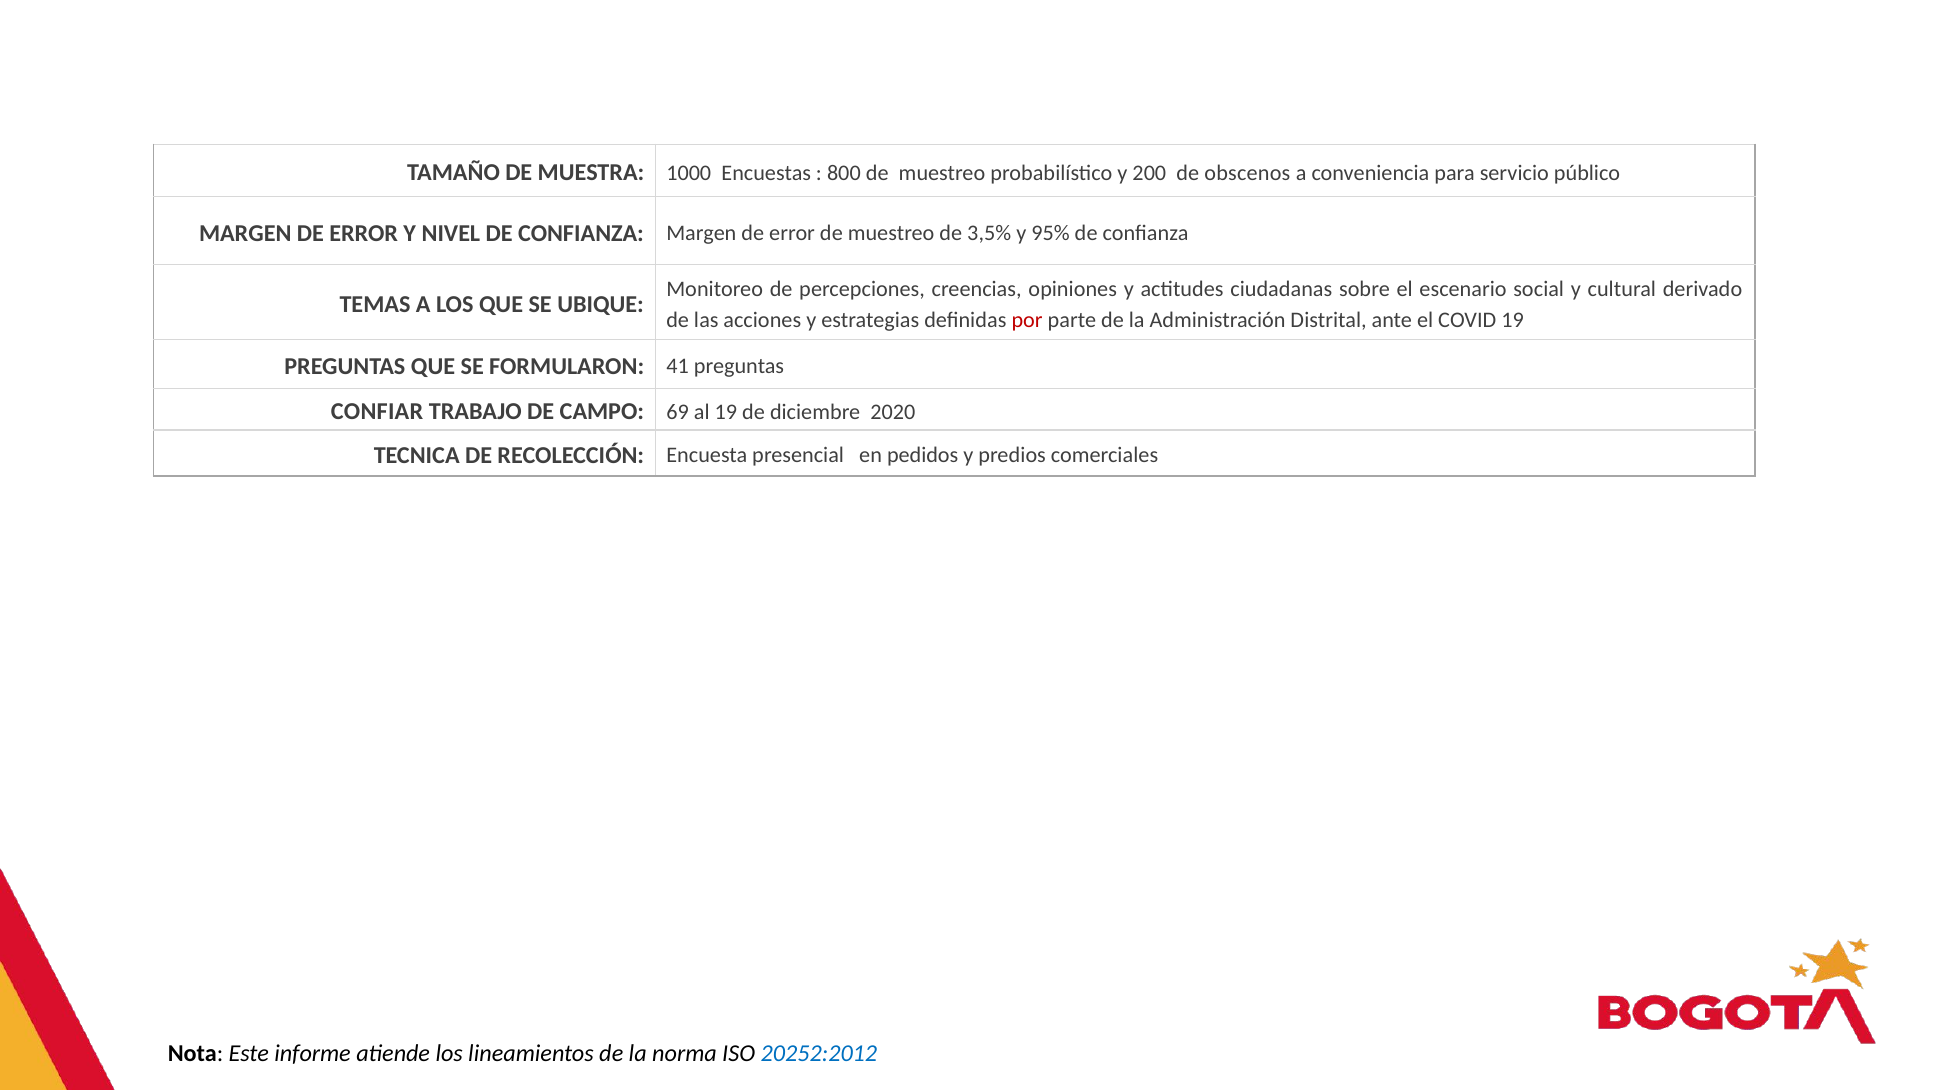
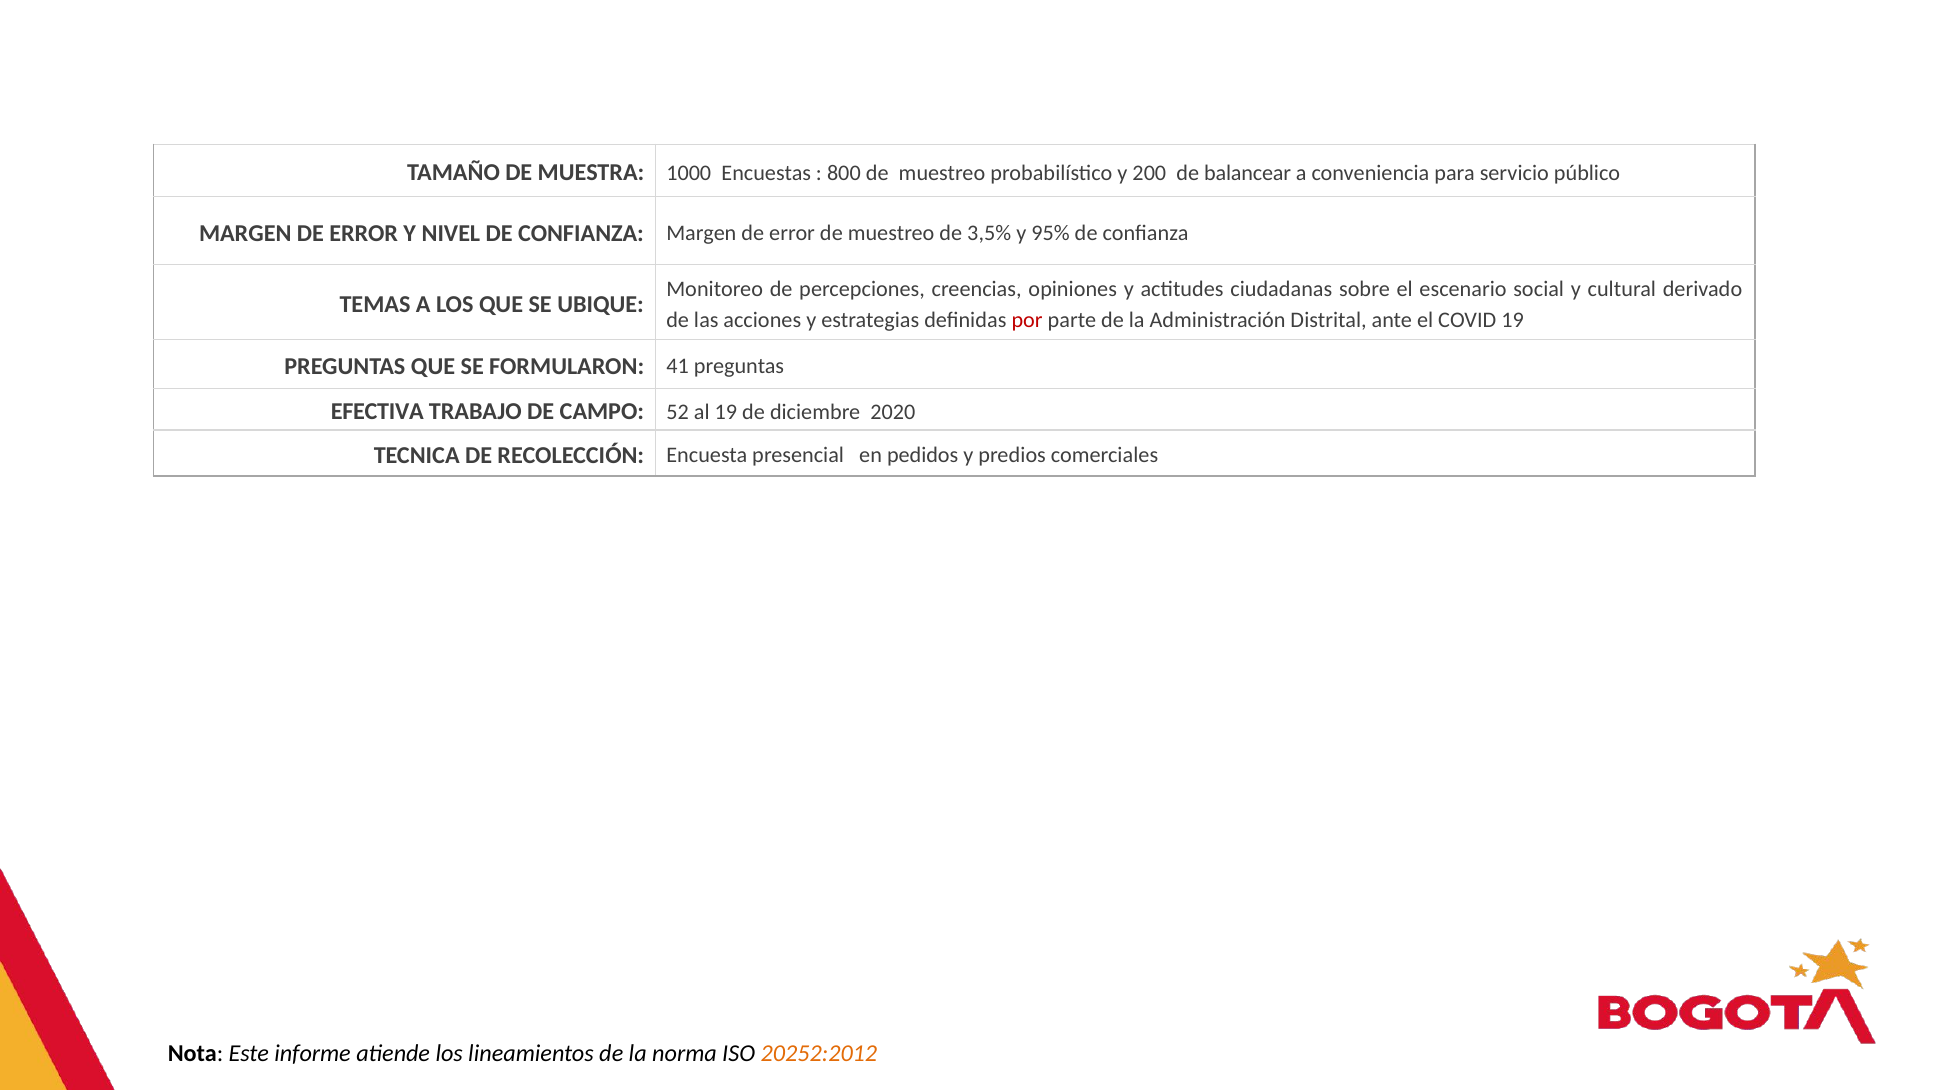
obscenos: obscenos -> balancear (1248, 173)
CONFIAR: CONFIAR -> EFECTIVA (377, 412)
69: 69 -> 52 (678, 412)
20252:2012 colour: blue -> orange (819, 1053)
